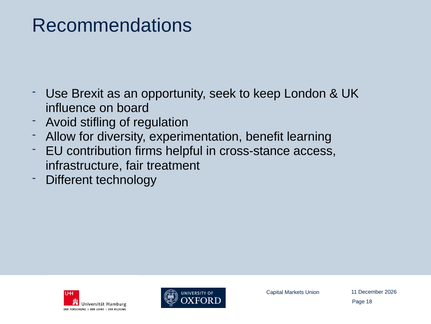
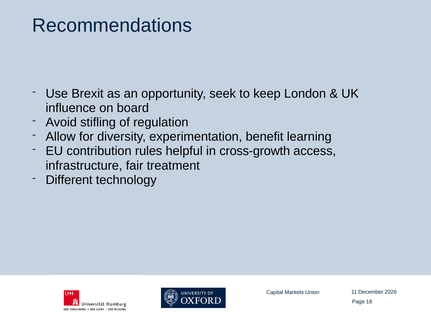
firms: firms -> rules (149, 151)
cross-stance: cross-stance -> cross-growth (255, 151)
